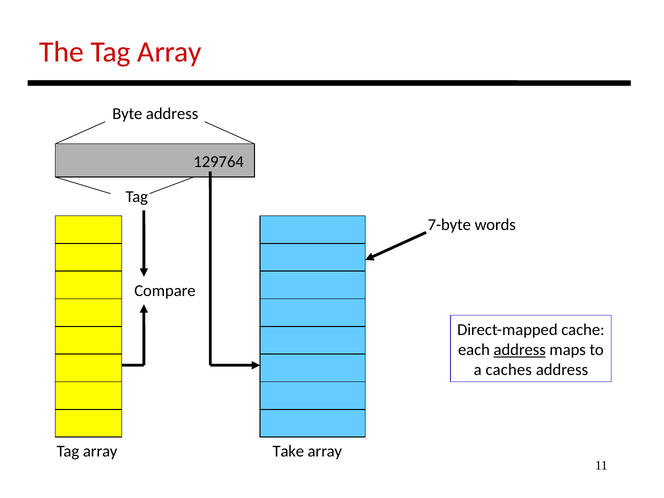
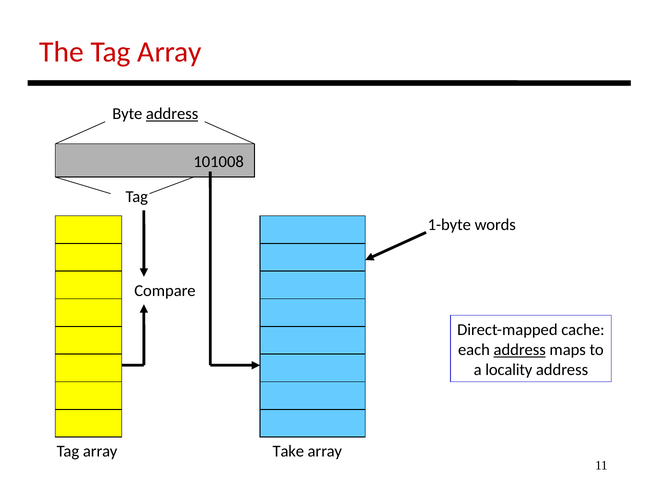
address underline: none -> present (172, 114)
129764: 129764 -> 101008 (219, 162)
7-byte: 7-byte -> 1-byte (449, 225)
caches: caches -> locality (509, 370)
